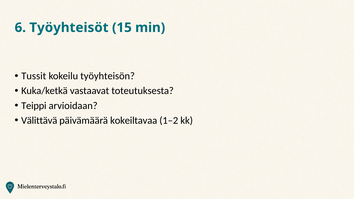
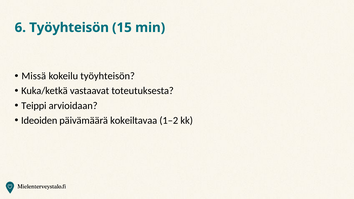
6 Työyhteisöt: Työyhteisöt -> Työyhteisön (69, 28)
Tussit: Tussit -> Missä (34, 76)
Välittävä: Välittävä -> Ideoiden (39, 121)
